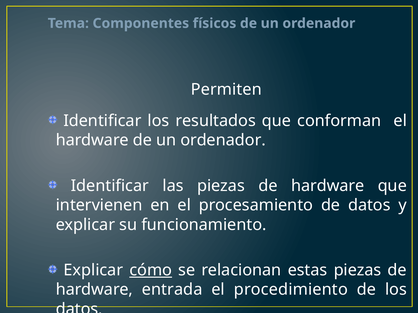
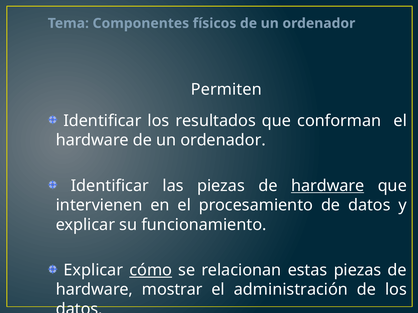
hardware underline: none -> present (328, 186)
entrada: entrada -> mostrar (172, 290)
procedimiento: procedimiento -> administración (291, 290)
